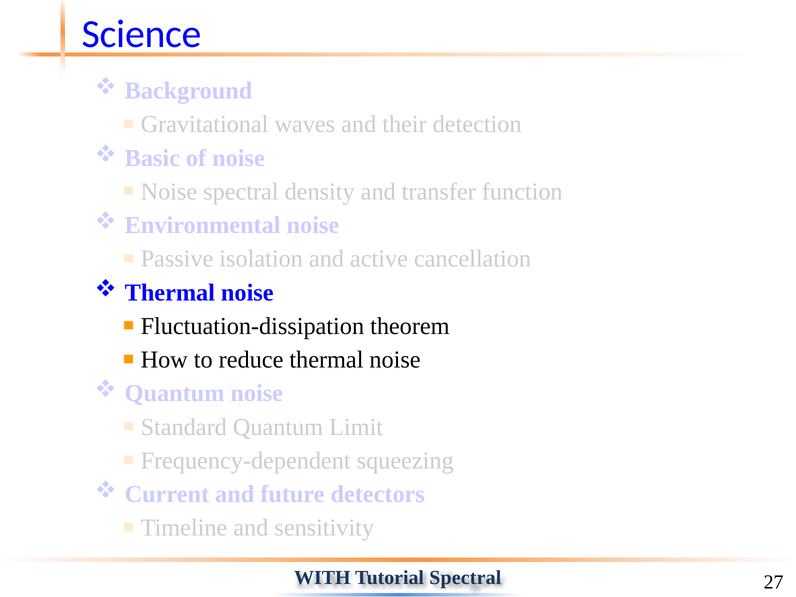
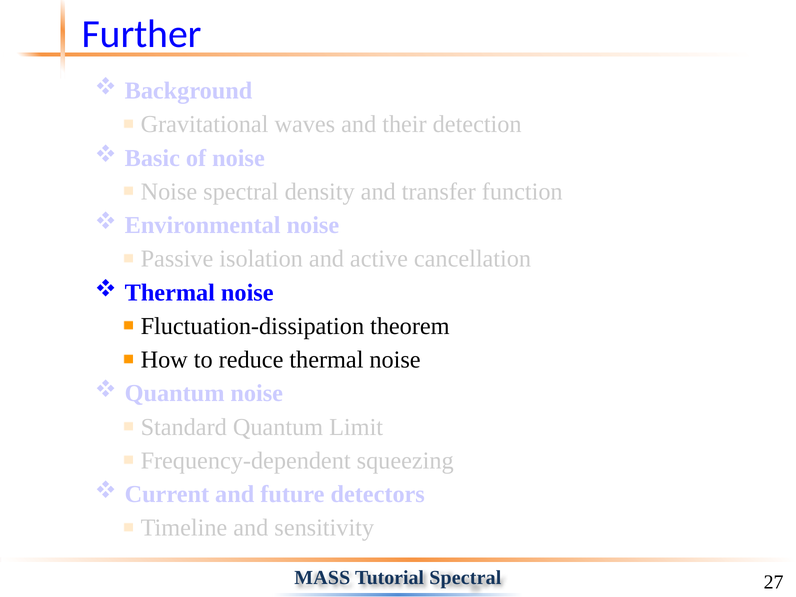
Science: Science -> Further (142, 34)
WITH: WITH -> MASS (322, 577)
